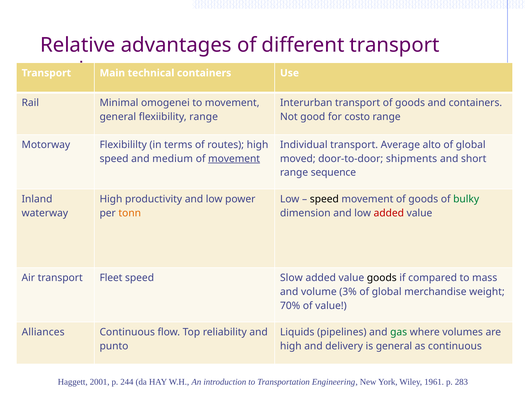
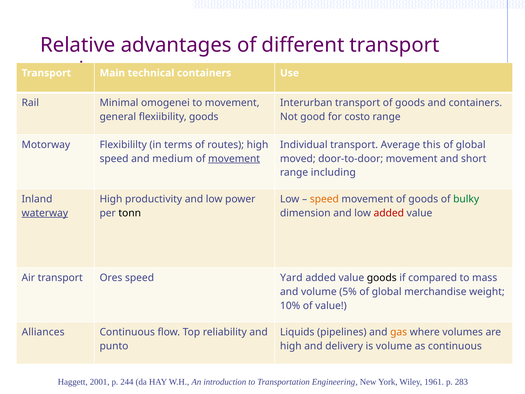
flexiibility range: range -> goods (204, 117)
alto: alto -> this (432, 145)
door-to-door shipments: shipments -> movement (412, 159)
sequence: sequence -> including (333, 173)
speed colour: black -> orange (324, 199)
waterway underline: none -> present (45, 213)
tonn colour: orange -> black (130, 213)
Fleet: Fleet -> Ores (111, 278)
Slow: Slow -> Yard (291, 278)
3%: 3% -> 5% (348, 292)
70%: 70% -> 10% (290, 305)
gas colour: green -> orange (399, 332)
is general: general -> volume (394, 346)
